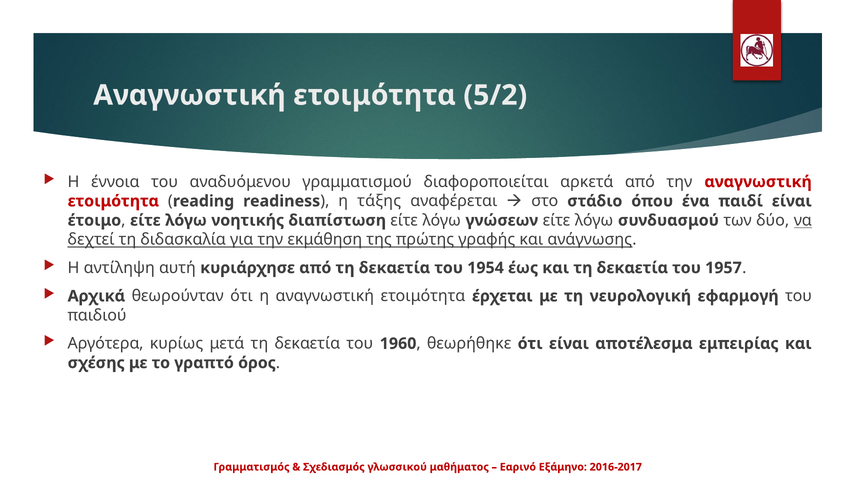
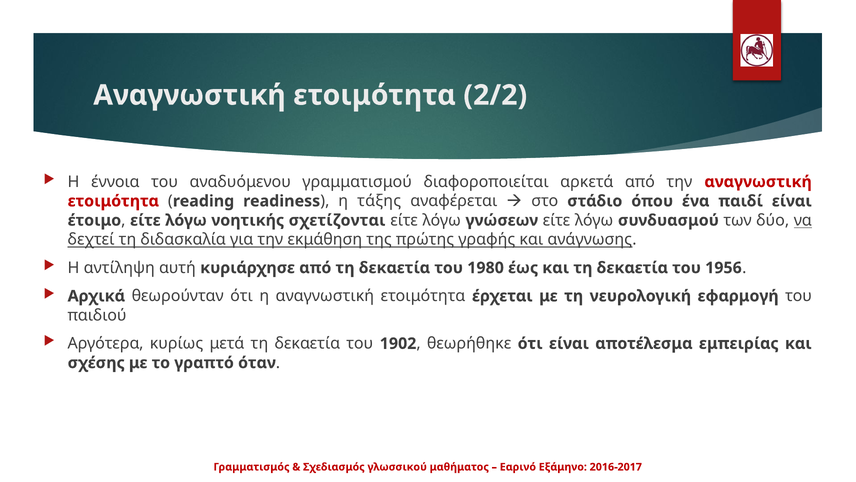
5/2: 5/2 -> 2/2 (495, 95)
διαπίστωση: διαπίστωση -> σχετίζονται (337, 220)
1954: 1954 -> 1980 (486, 268)
1957: 1957 -> 1956 (723, 268)
1960: 1960 -> 1902 (398, 343)
όρος: όρος -> όταν (257, 362)
